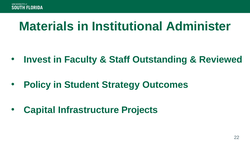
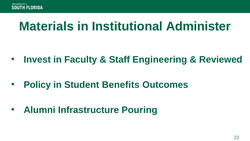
Outstanding: Outstanding -> Engineering (160, 59)
Strategy: Strategy -> Benefits (121, 85)
Capital: Capital -> Alumni (40, 110)
Projects: Projects -> Pouring (139, 110)
